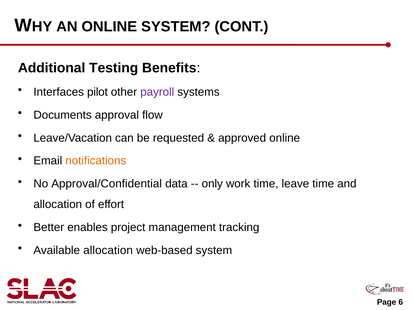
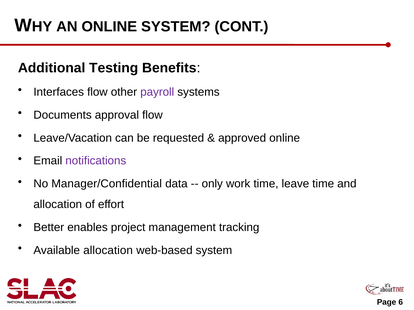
Interfaces pilot: pilot -> flow (97, 92)
notifications colour: orange -> purple (96, 161)
Approval/Confidential: Approval/Confidential -> Manager/Confidential (107, 184)
